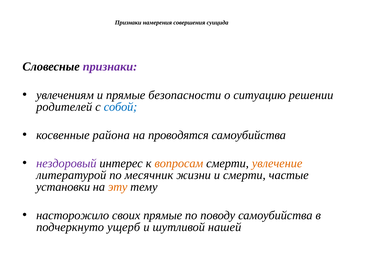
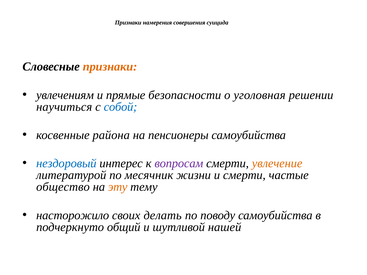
признаки colour: purple -> orange (110, 67)
ситуацию: ситуацию -> уголовная (260, 95)
родителей: родителей -> научиться (64, 107)
проводятся: проводятся -> пенсионеры (178, 135)
нездоровый colour: purple -> blue (66, 164)
вопросам colour: orange -> purple (179, 164)
установки: установки -> общество (63, 187)
своих прямые: прямые -> делать (163, 215)
ущерб: ущерб -> общий (124, 227)
